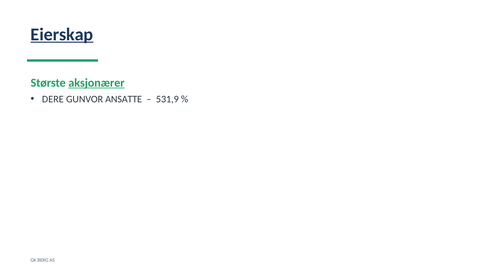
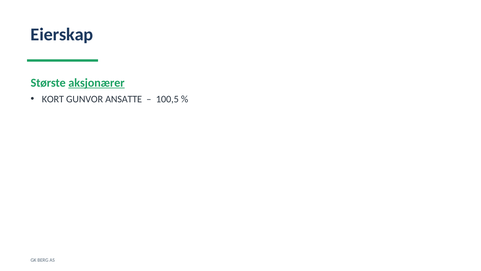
Eierskap underline: present -> none (62, 34)
DERE: DERE -> KORT (53, 99)
531,9: 531,9 -> 100,5 (167, 99)
